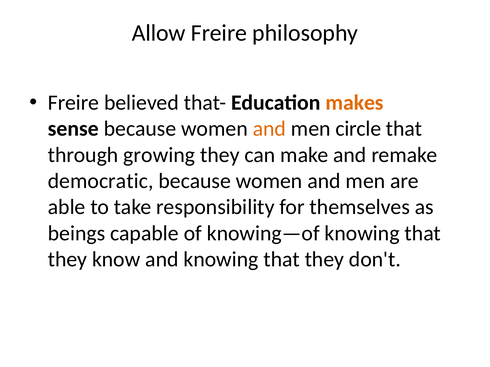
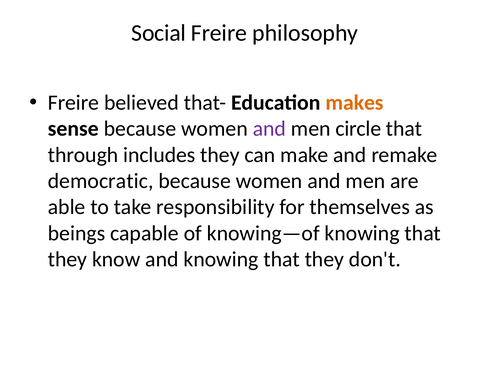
Allow: Allow -> Social (159, 33)
and colour: orange -> purple (269, 129)
growing: growing -> includes (159, 155)
